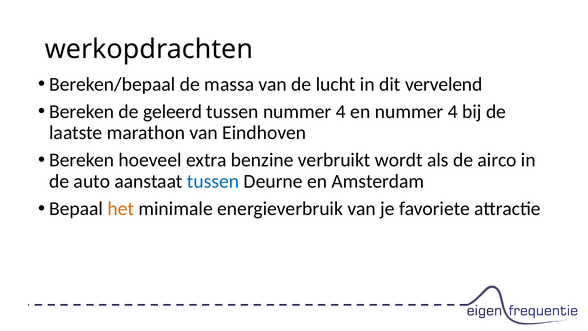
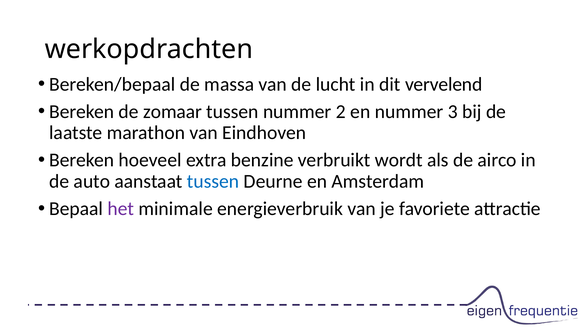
geleerd: geleerd -> zomaar (173, 111)
tussen nummer 4: 4 -> 2 (341, 111)
en nummer 4: 4 -> 3 (453, 111)
het colour: orange -> purple (121, 208)
